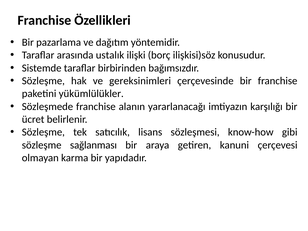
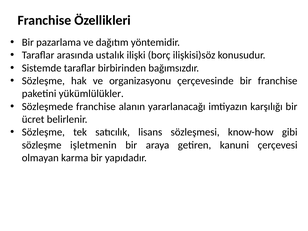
gereksinimleri: gereksinimleri -> organizasyonu (140, 81)
sağlanması: sağlanması -> işletmenin (93, 145)
